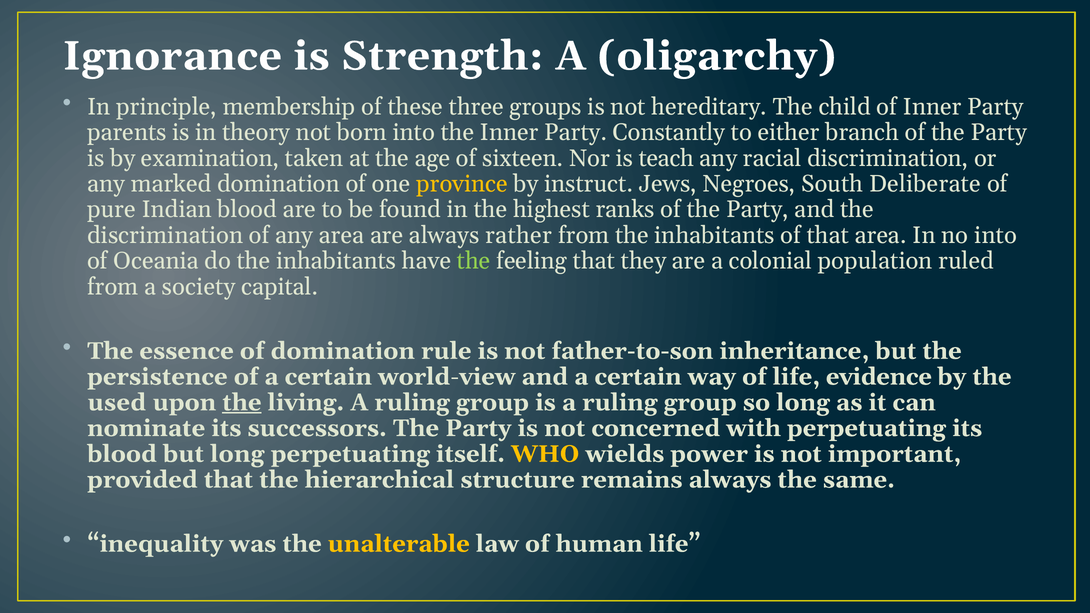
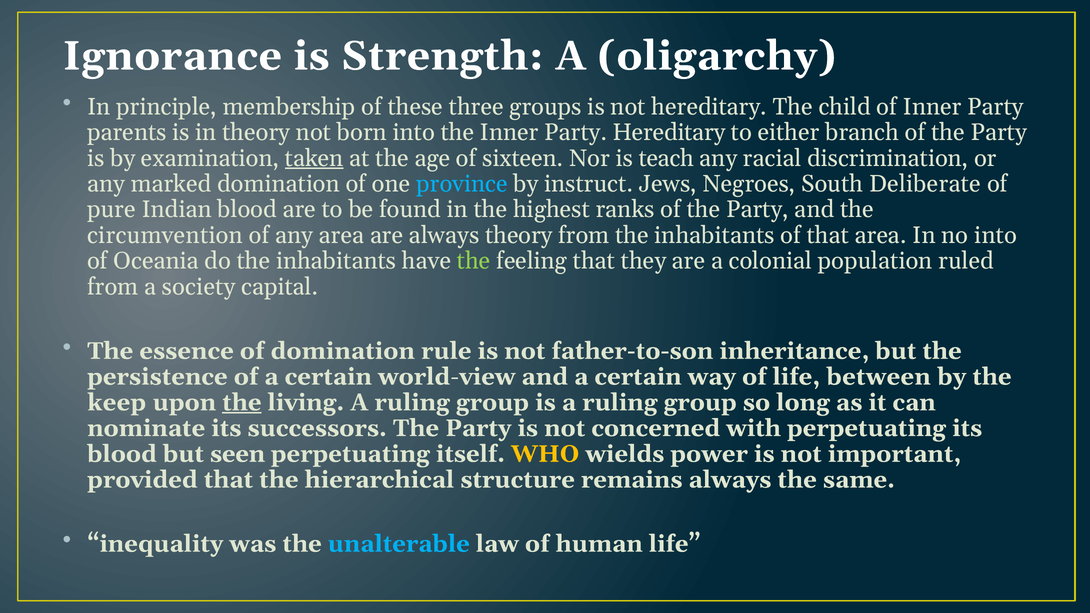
Party Constantly: Constantly -> Hereditary (669, 132)
taken underline: none -> present (314, 158)
province colour: yellow -> light blue (462, 184)
discrimination: discrimination -> circumvention (165, 235)
always rather: rather -> theory (519, 235)
evidence: evidence -> between (879, 377)
used: used -> keep (117, 403)
but long: long -> seen (238, 454)
unalterable colour: yellow -> light blue (399, 544)
